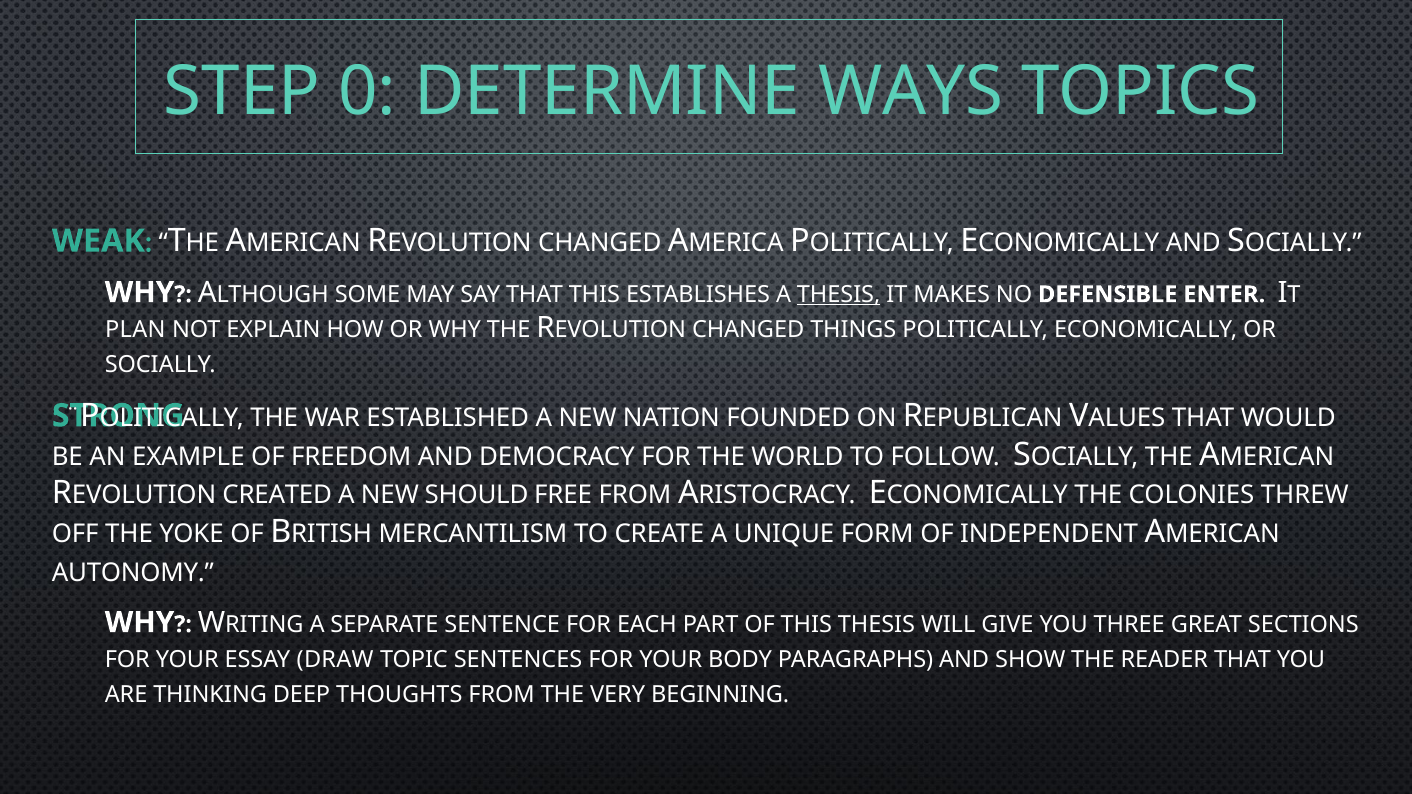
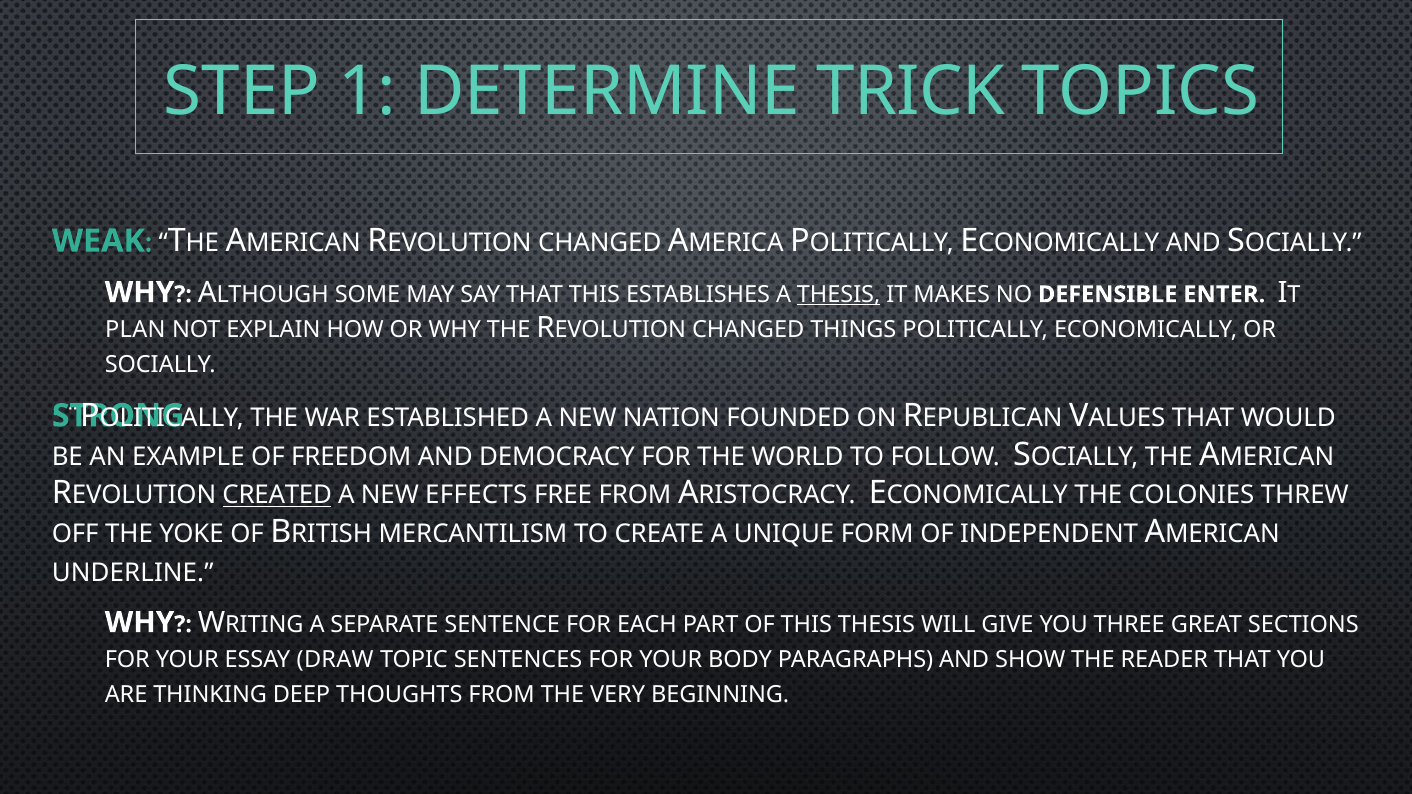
0: 0 -> 1 (367, 91)
WAYS: WAYS -> TRICK (911, 91)
CREATED underline: none -> present (277, 496)
SHOULD: SHOULD -> EFFECTS (476, 496)
AUTONOMY: AUTONOMY -> UNDERLINE (133, 573)
